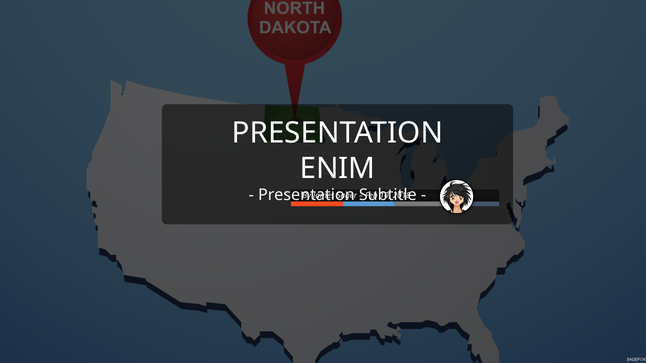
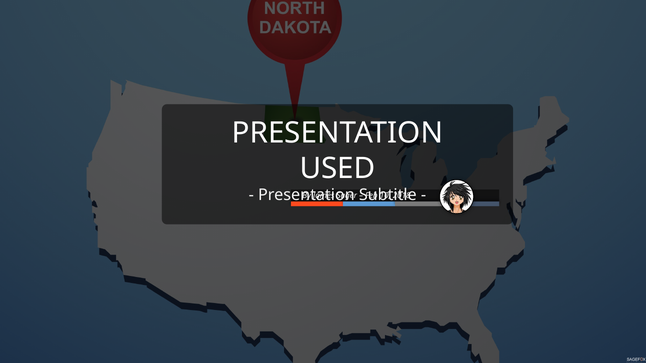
ENIM: ENIM -> USED (338, 169)
